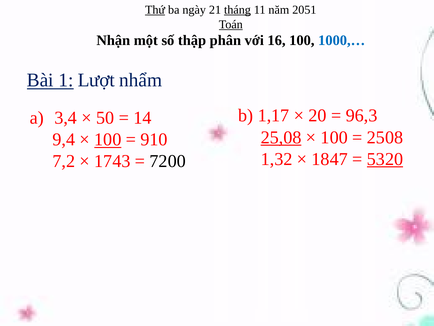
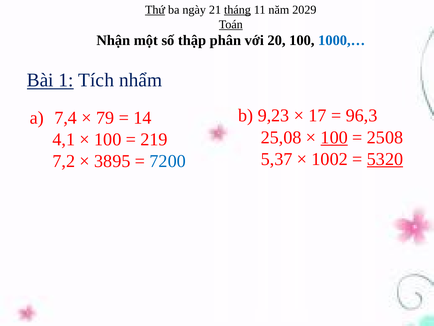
2051: 2051 -> 2029 (304, 10)
16: 16 -> 20 (277, 40)
Lượt: Lượt -> Tích (96, 80)
1,17: 1,17 -> 9,23 (274, 116)
20: 20 -> 17 (318, 116)
3,4: 3,4 -> 7,4 (66, 118)
50: 50 -> 79 (105, 118)
25,08 underline: present -> none (281, 137)
100 underline: none -> present (334, 137)
9,4: 9,4 -> 4,1 (64, 139)
100 underline: present -> none (108, 139)
910: 910 -> 219 (154, 139)
1,32: 1,32 -> 5,37 (277, 159)
1847: 1847 -> 1002 (330, 159)
1743: 1743 -> 3895 (112, 161)
7200 colour: black -> blue (168, 161)
